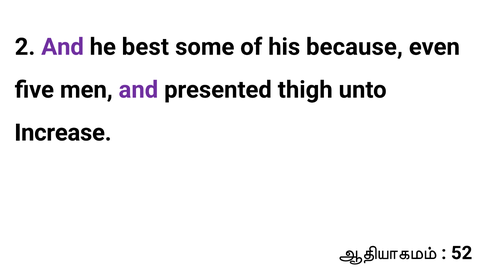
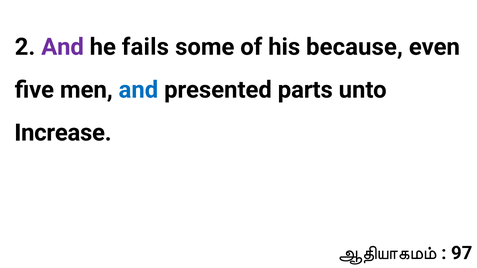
best: best -> fails (145, 47)
and colour: purple -> blue (138, 90)
thigh: thigh -> parts (305, 90)
52: 52 -> 97 (462, 253)
